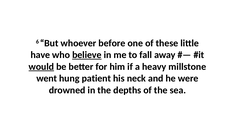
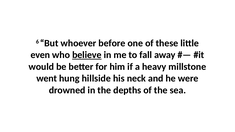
have: have -> even (40, 55)
would underline: present -> none (41, 67)
patient: patient -> hillside (96, 79)
